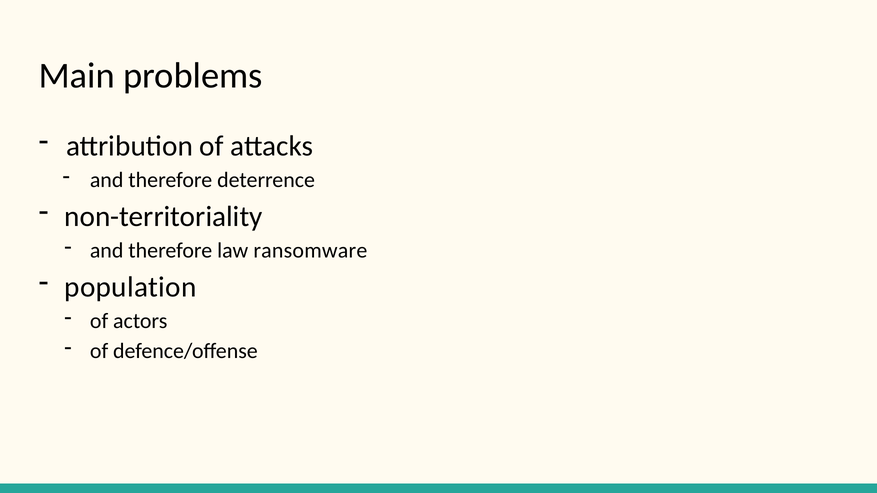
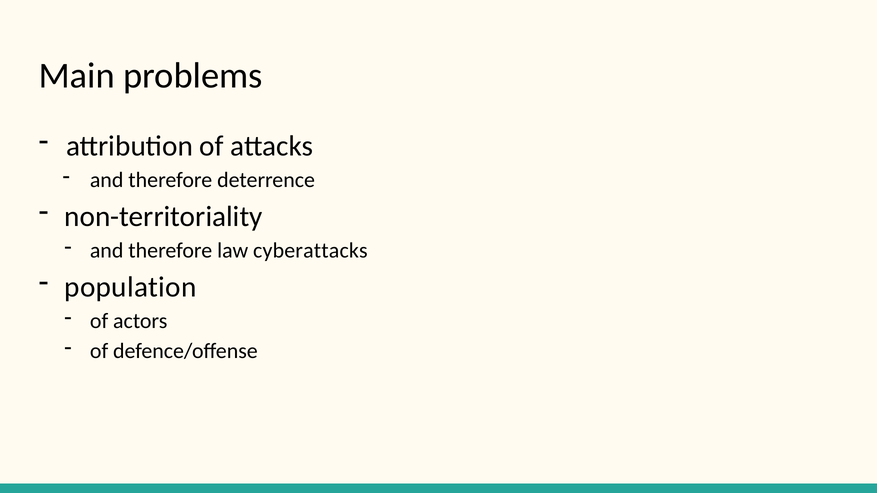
ransomware: ransomware -> cyberattacks (310, 251)
